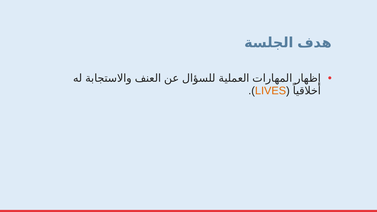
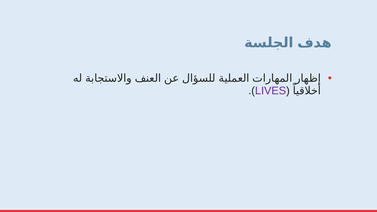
LIVES colour: orange -> purple (271, 91)
